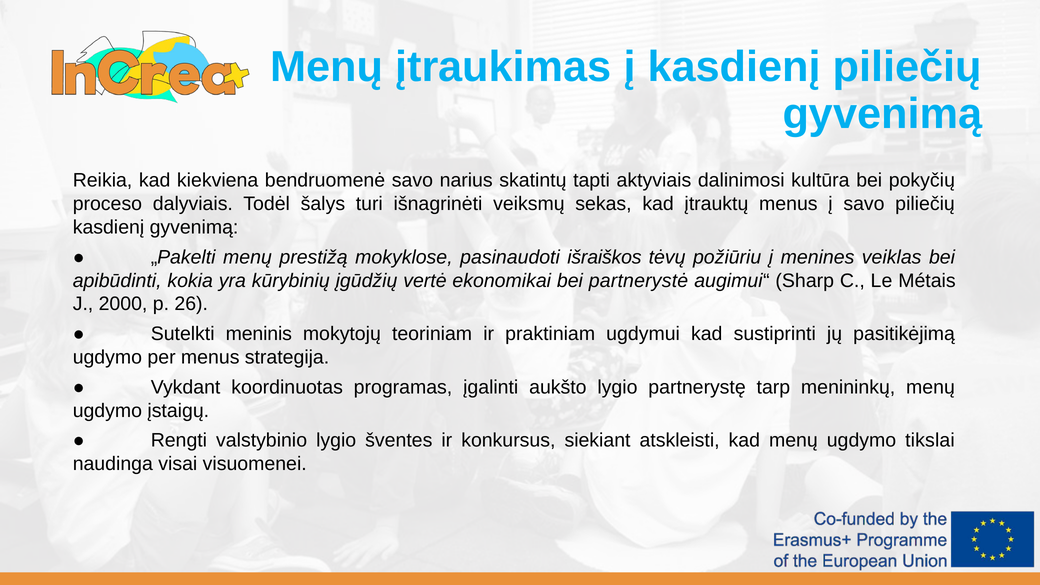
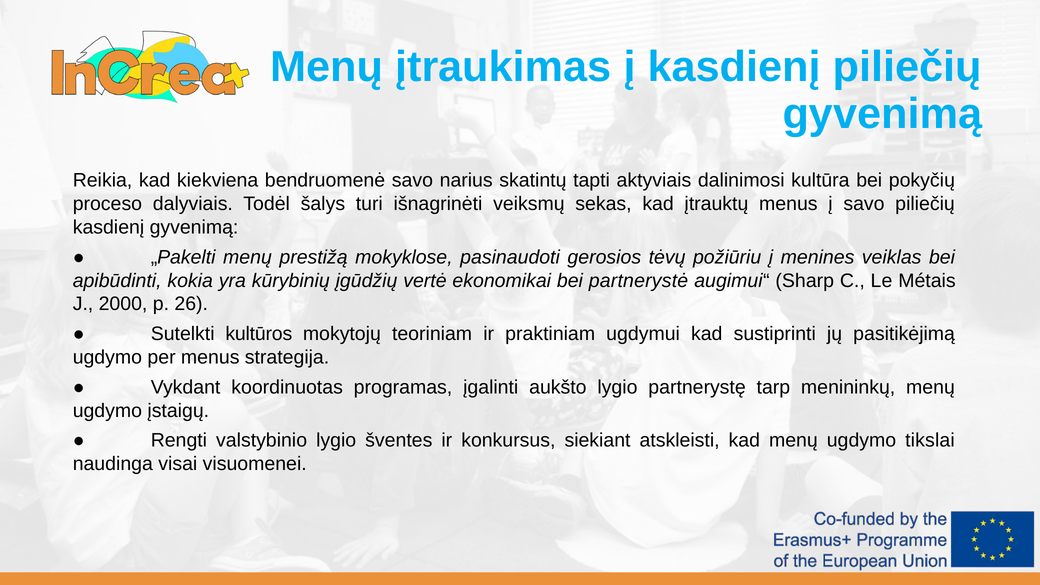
išraiškos: išraiškos -> gerosios (604, 257)
meninis: meninis -> kultūros (259, 334)
